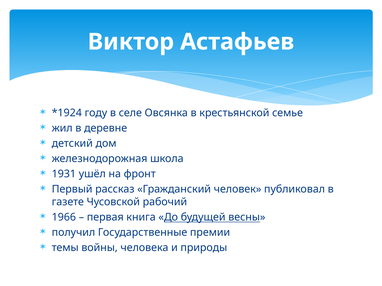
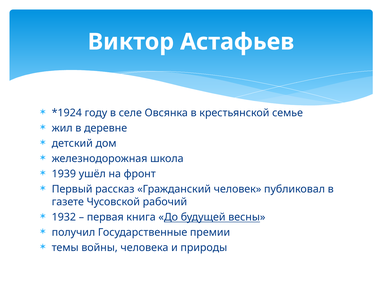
1931: 1931 -> 1939 (64, 174)
1966: 1966 -> 1932 (64, 218)
